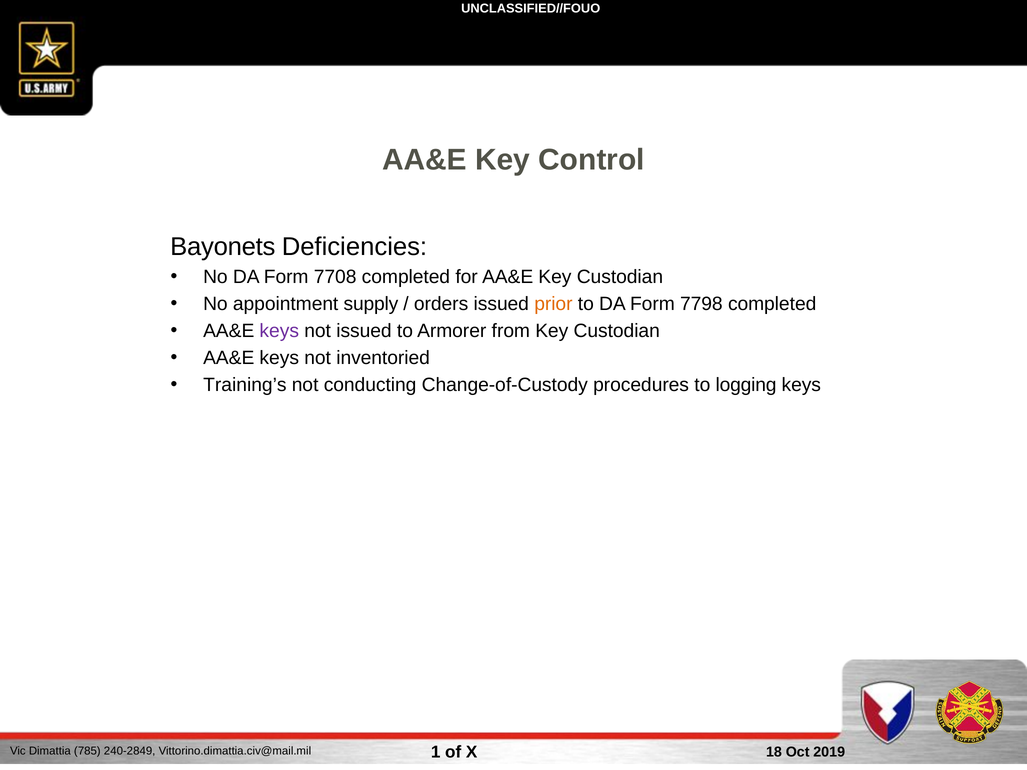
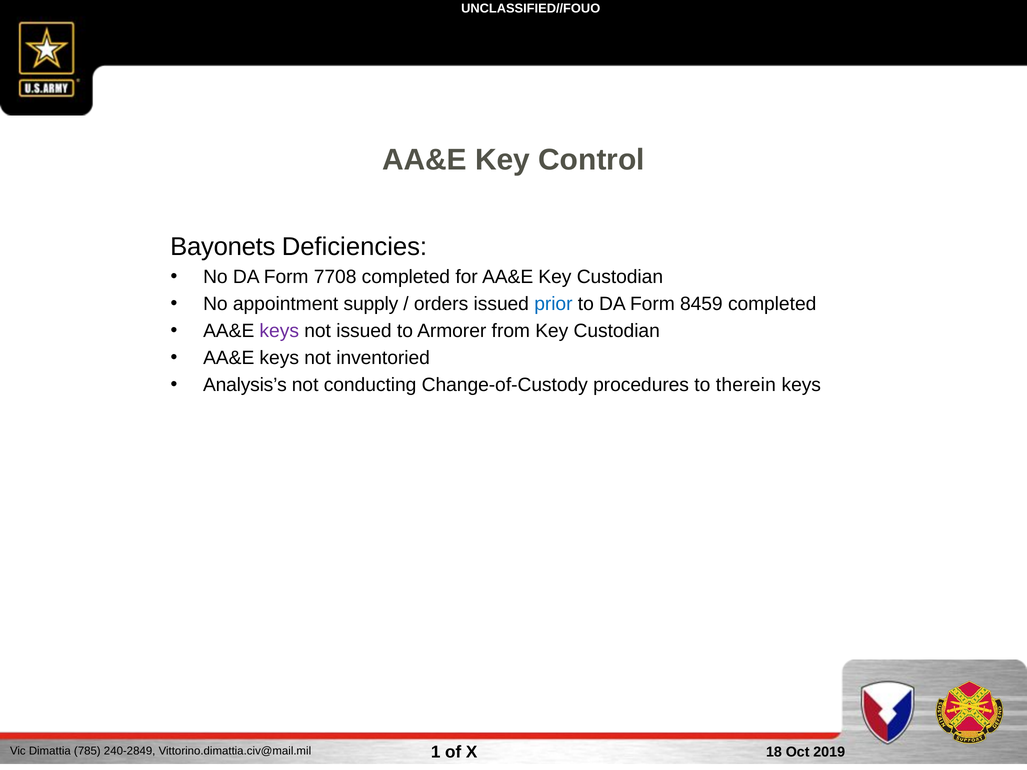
prior colour: orange -> blue (553, 304)
7798: 7798 -> 8459 (701, 304)
Training’s: Training’s -> Analysis’s (245, 385)
logging: logging -> therein (746, 385)
